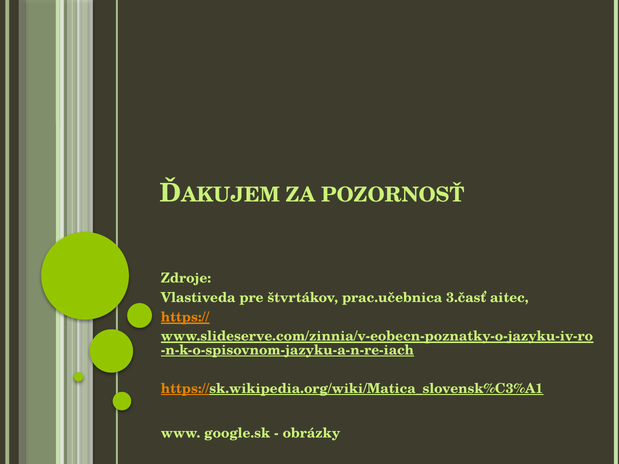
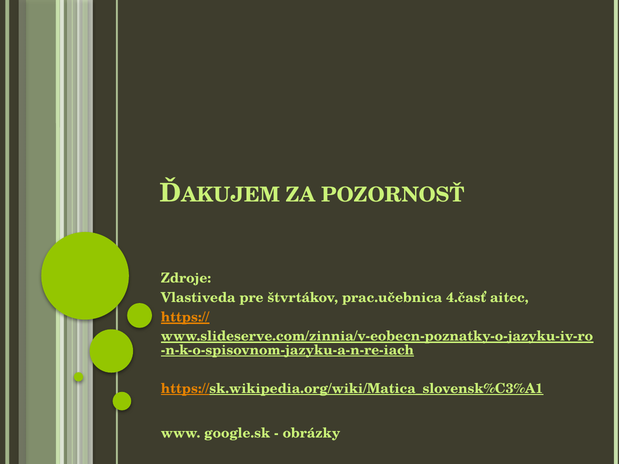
3.časť: 3.časť -> 4.časť (466, 298)
